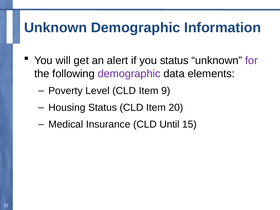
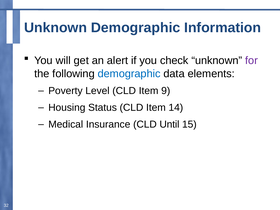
you status: status -> check (174, 61)
demographic colour: purple -> blue (129, 74)
20: 20 -> 14 (176, 108)
